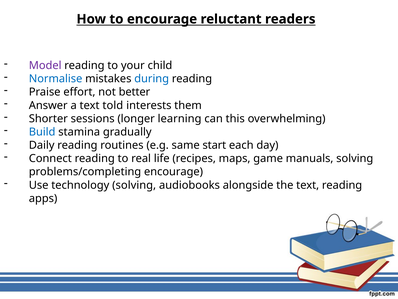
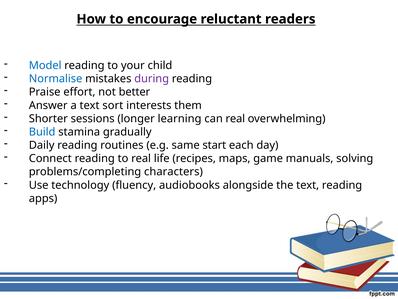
Model colour: purple -> blue (45, 65)
during colour: blue -> purple (152, 79)
told: told -> sort (113, 105)
can this: this -> real (235, 118)
problems/completing encourage: encourage -> characters (173, 172)
technology solving: solving -> fluency (134, 185)
